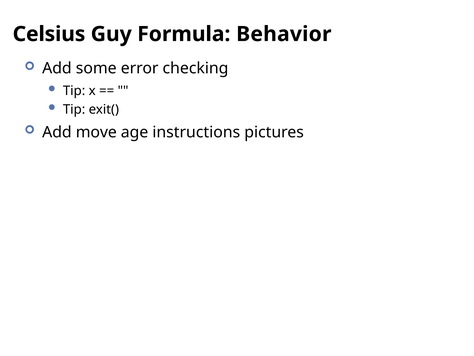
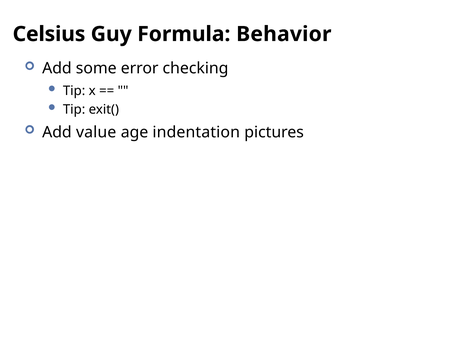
move: move -> value (96, 132)
instructions: instructions -> indentation (196, 132)
